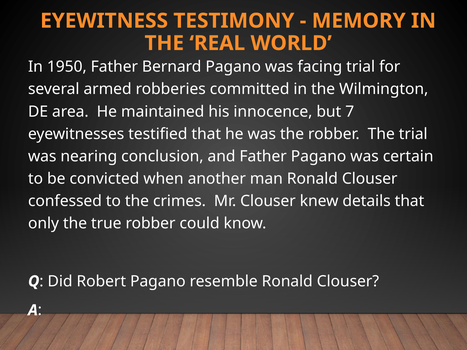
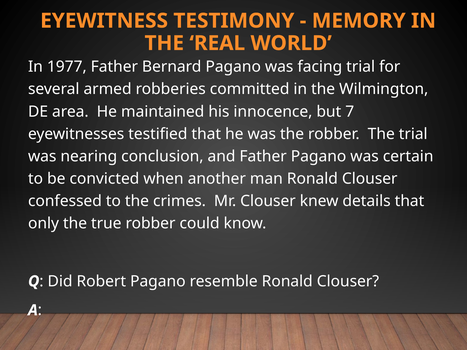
1950: 1950 -> 1977 (67, 67)
